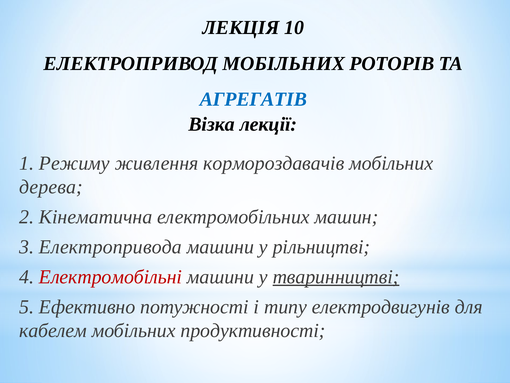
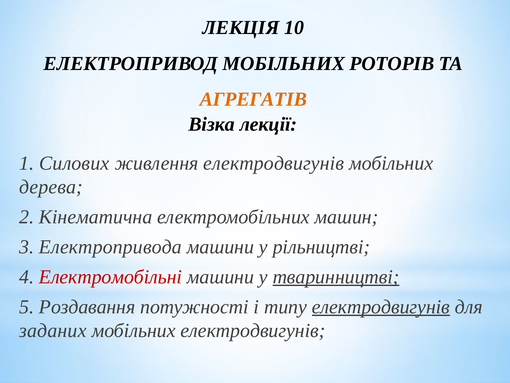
АГРЕГАТІВ colour: blue -> orange (253, 99)
Режиму: Режиму -> Силових (74, 163)
живлення кормороздавачів: кормороздавачів -> електродвигунів (274, 163)
Ефективно: Ефективно -> Роздавання (87, 306)
електродвигунів underline: none -> present (381, 306)
кабелем: кабелем -> заданих (53, 330)
мобільних продуктивності: продуктивності -> електродвигунів (253, 330)
